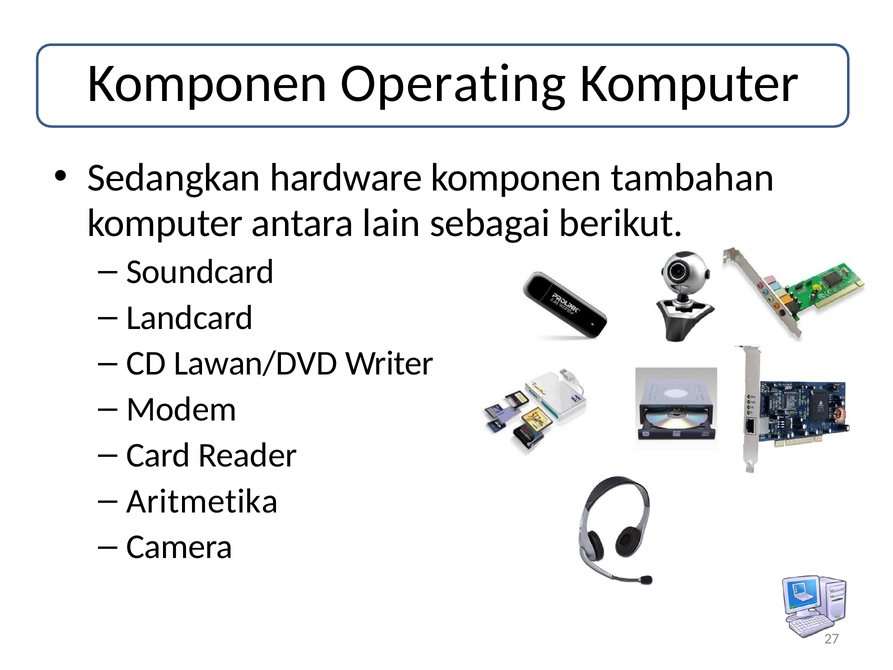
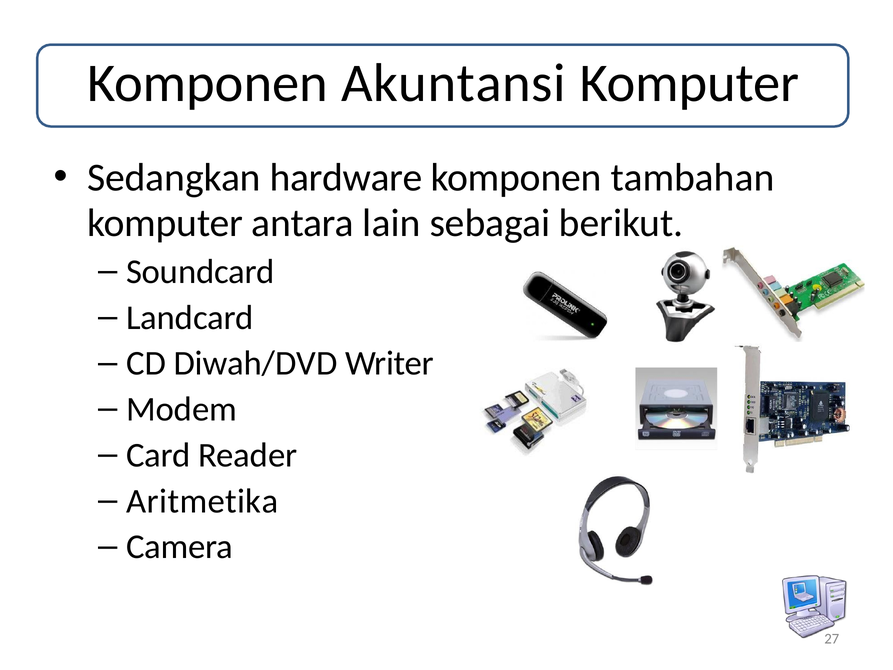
Operating: Operating -> Akuntansi (453, 83)
Lawan/DVD: Lawan/DVD -> Diwah/DVD (256, 363)
